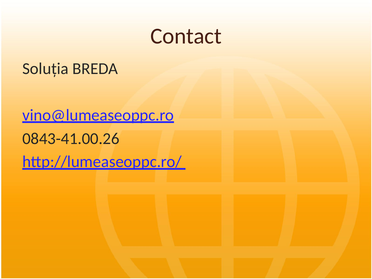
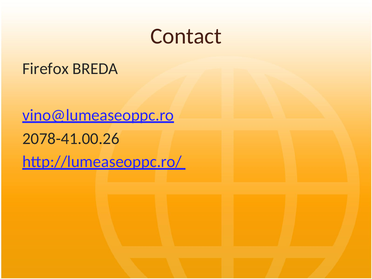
Soluția: Soluția -> Firefox (46, 69)
0843-41.00.26: 0843-41.00.26 -> 2078-41.00.26 (71, 139)
